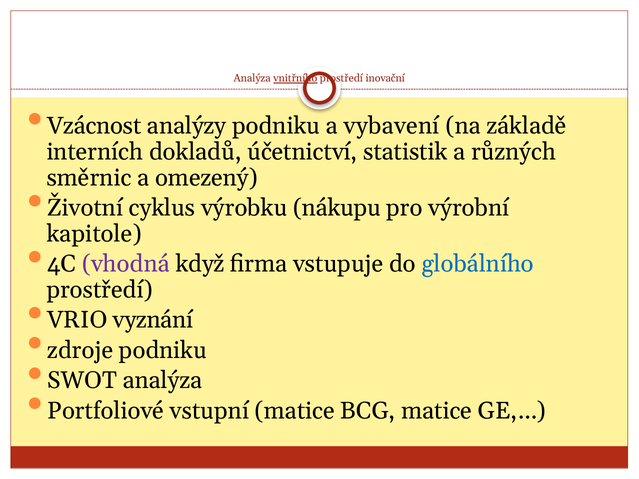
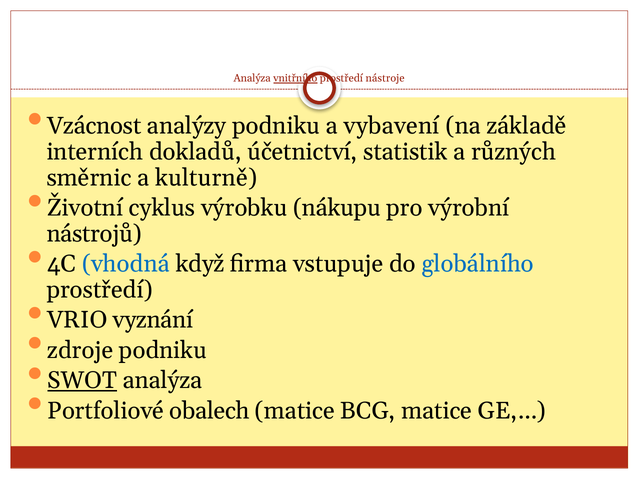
inovační: inovační -> nástroje (385, 78)
omezený: omezený -> kulturně (206, 178)
kapitole: kapitole -> nástrojů (94, 234)
vhodná colour: purple -> blue (126, 264)
SWOT underline: none -> present (82, 381)
vstupní: vstupní -> obalech (210, 411)
